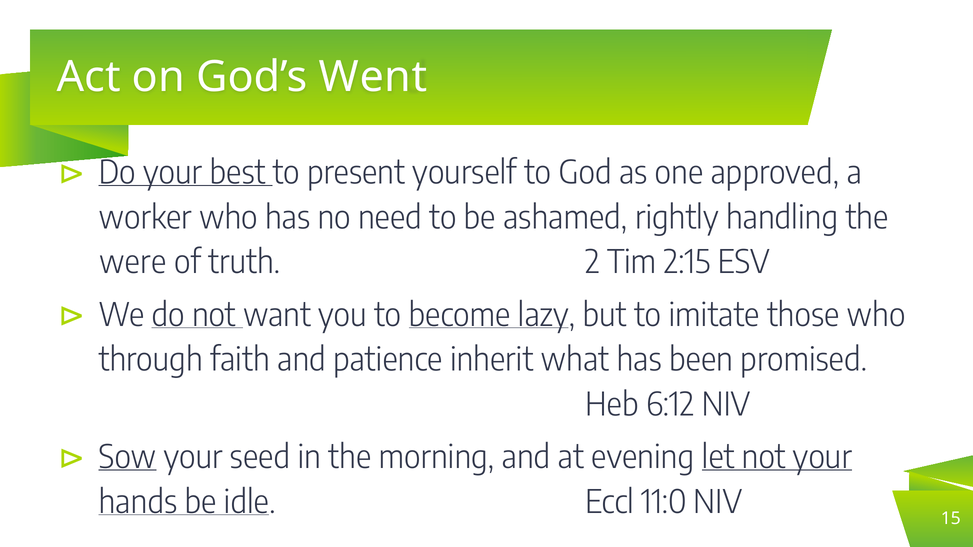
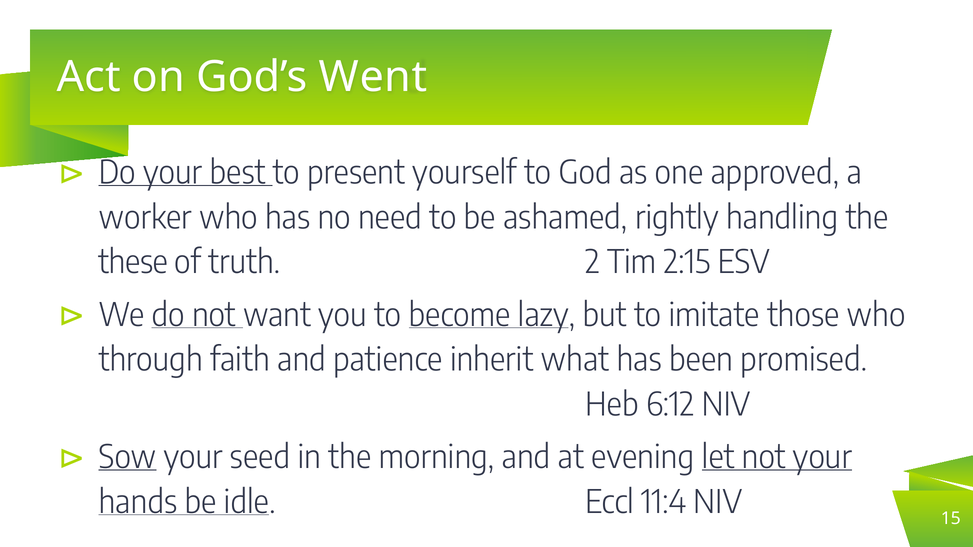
were: were -> these (133, 263)
11:0: 11:0 -> 11:4 (664, 503)
